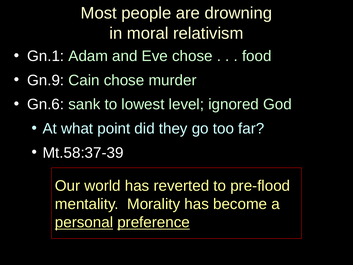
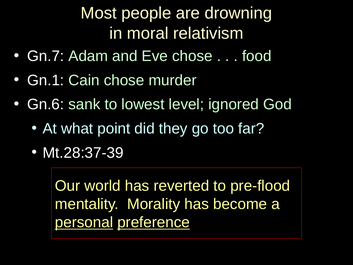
Gn.1: Gn.1 -> Gn.7 (46, 56)
Gn.9: Gn.9 -> Gn.1 (46, 80)
Mt.58:37-39: Mt.58:37-39 -> Mt.28:37-39 (83, 153)
